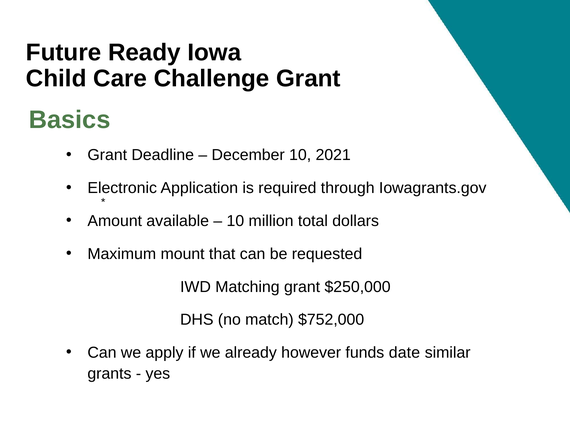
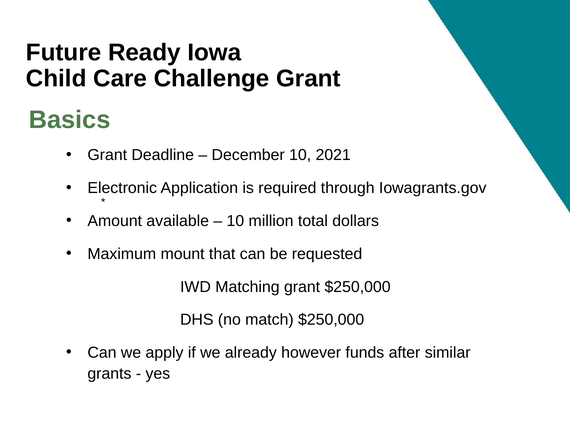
match $752,000: $752,000 -> $250,000 (331, 320)
date: date -> after (405, 353)
